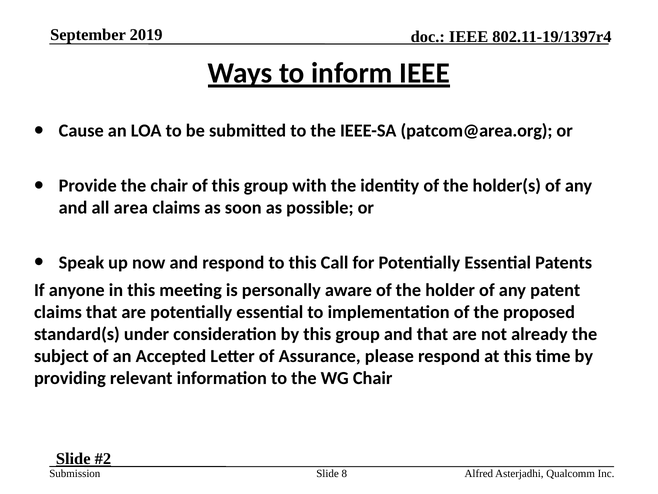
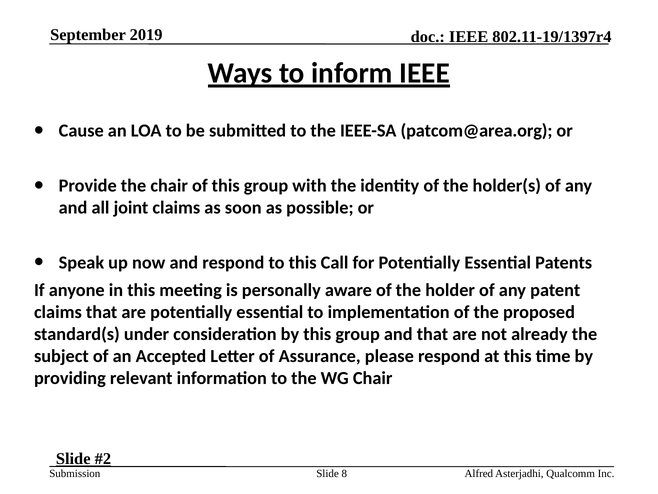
area: area -> joint (131, 208)
